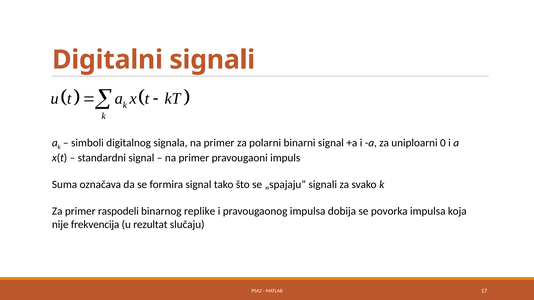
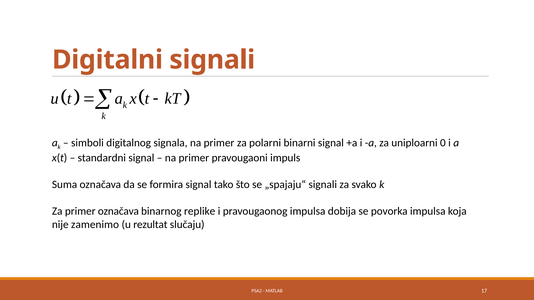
primer raspodeli: raspodeli -> označava (118, 212)
frekvencija: frekvencija -> zamenimo (95, 225)
